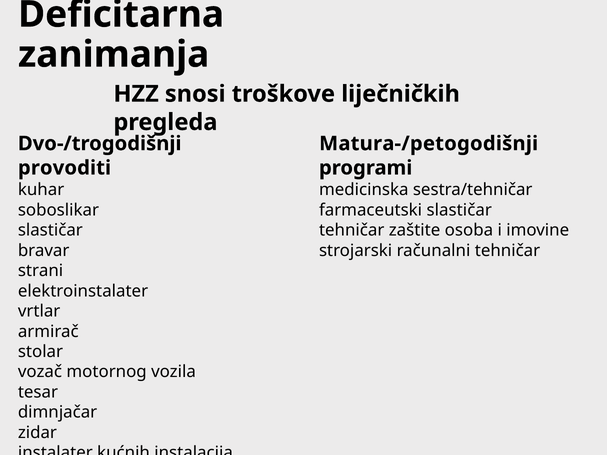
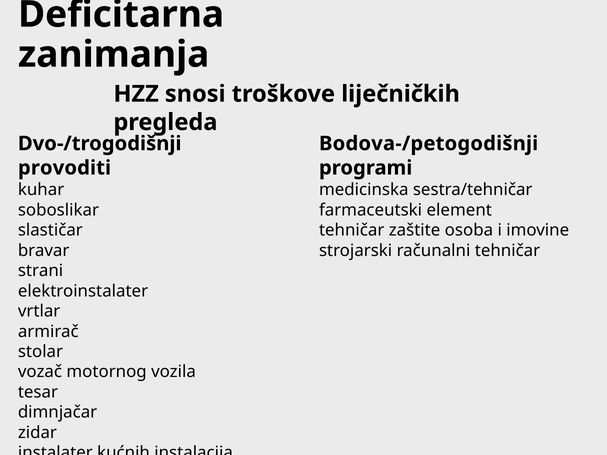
Matura-/petogodišnji: Matura-/petogodišnji -> Bodova-/petogodišnji (429, 144)
farmaceutski slastičar: slastičar -> element (459, 210)
